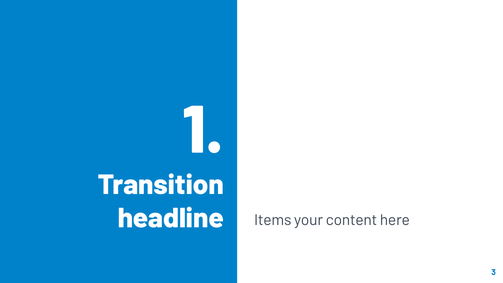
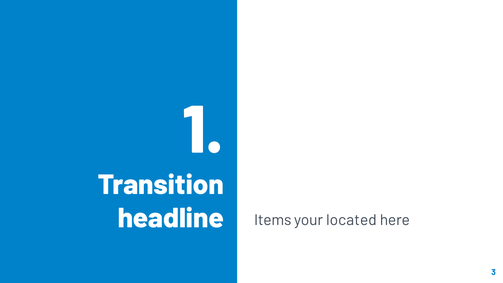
content: content -> located (351, 220)
